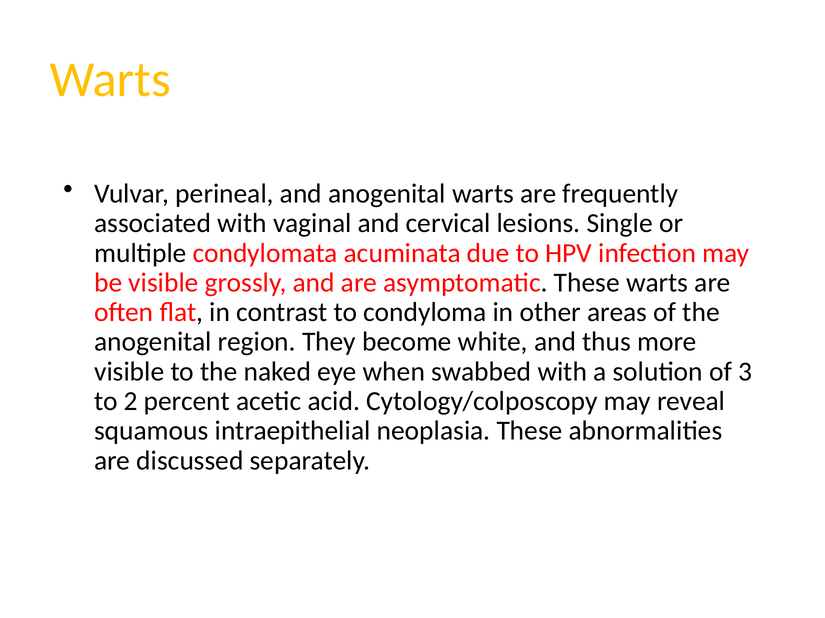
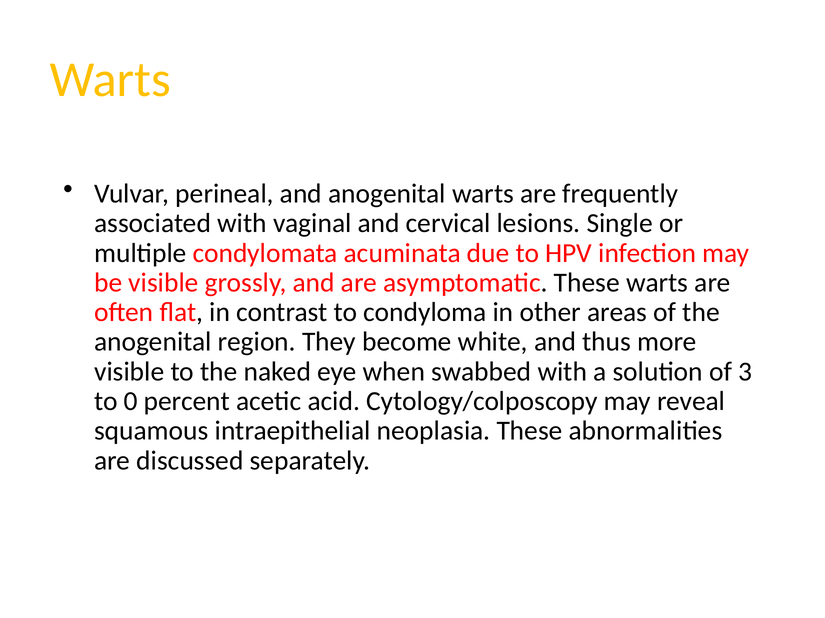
2: 2 -> 0 (131, 402)
